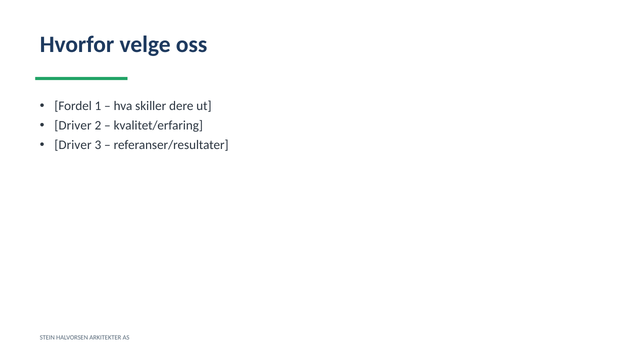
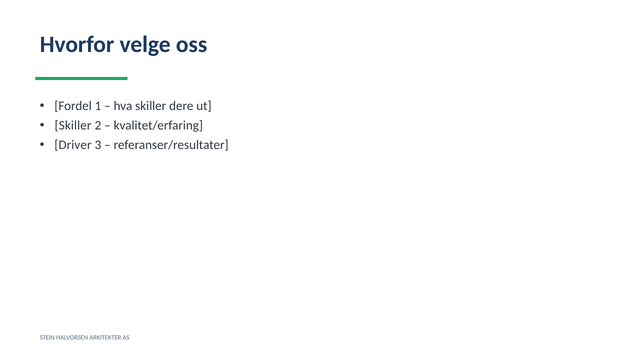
Driver: Driver -> Skiller (73, 125)
